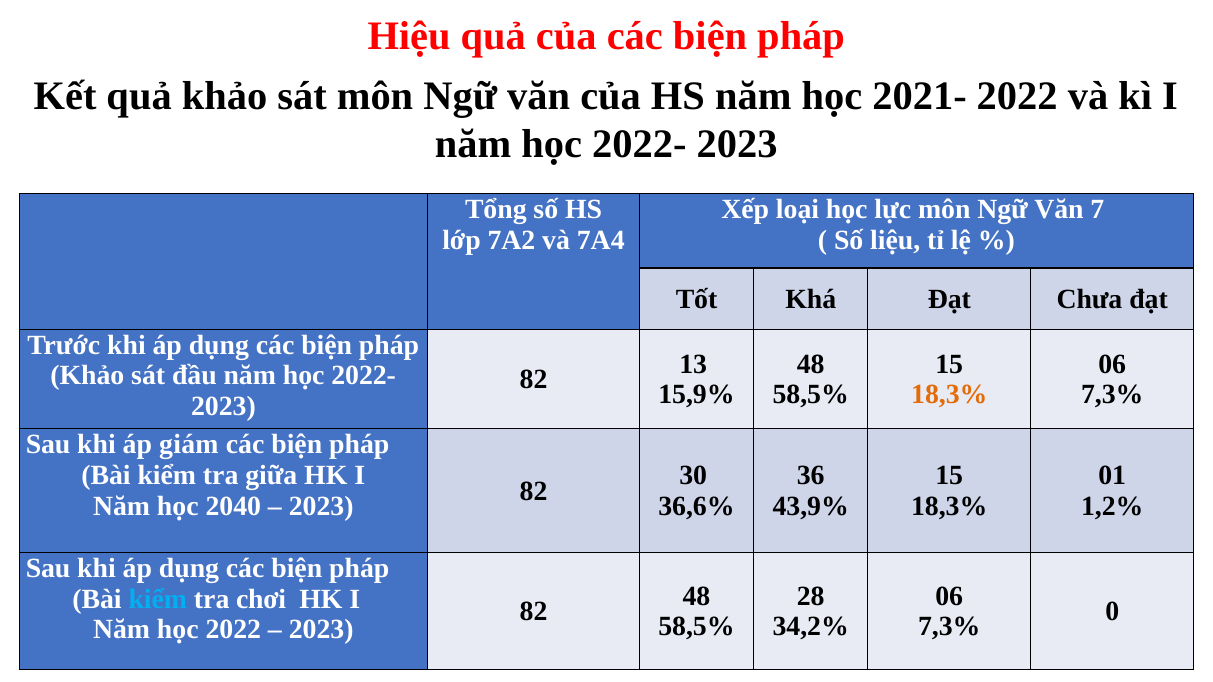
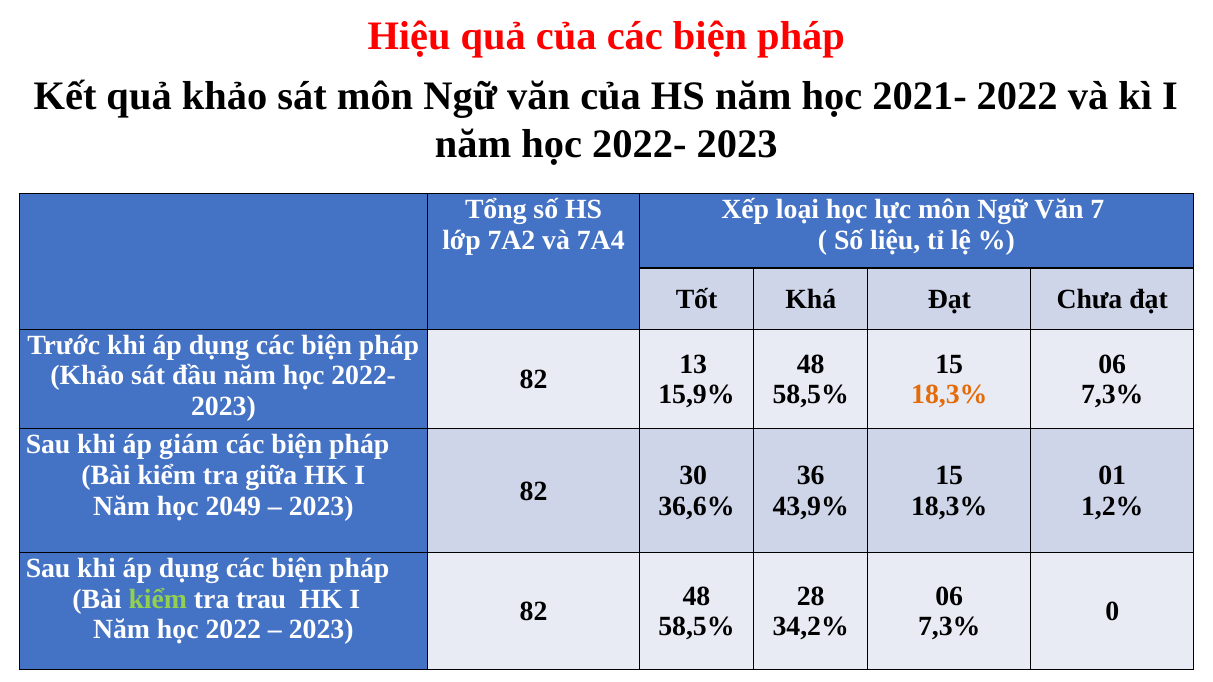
2040: 2040 -> 2049 (233, 506)
kiểm colour: light blue -> light green (158, 599)
chơi: chơi -> trau (261, 599)
